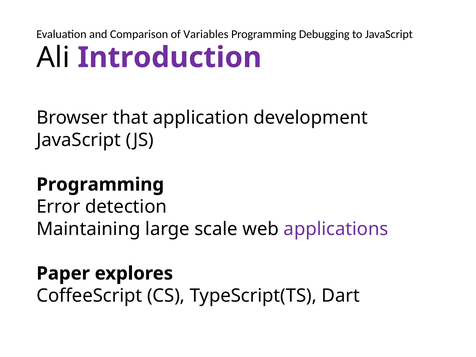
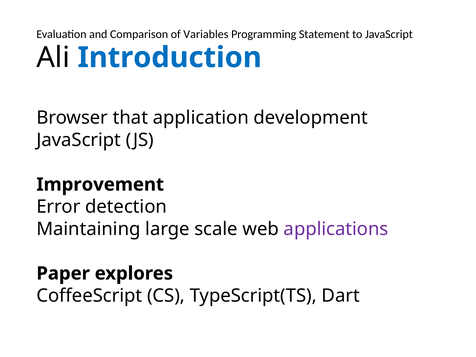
Debugging: Debugging -> Statement (324, 34)
Introduction colour: purple -> blue (170, 58)
Programming: Programming -> Improvement (100, 185)
